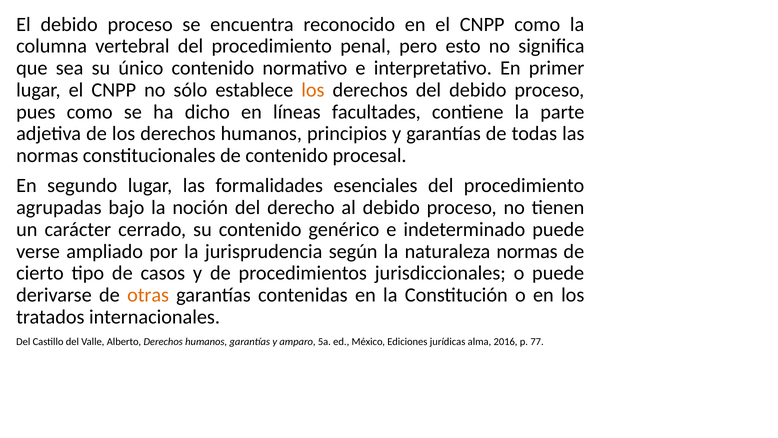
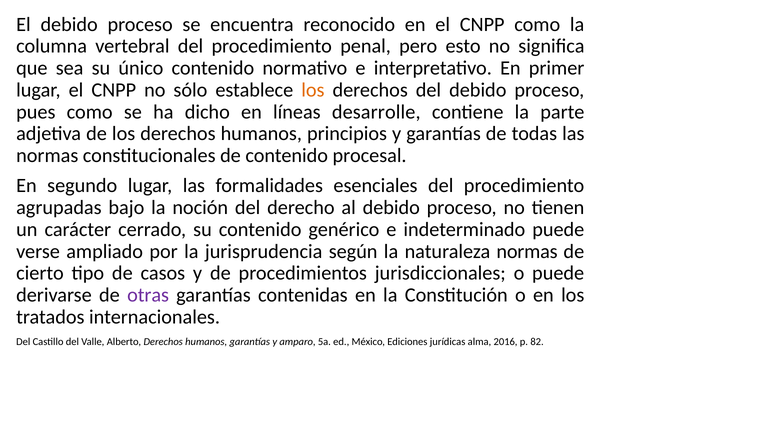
facultades: facultades -> desarrolle (376, 112)
otras colour: orange -> purple (148, 295)
77: 77 -> 82 (537, 342)
